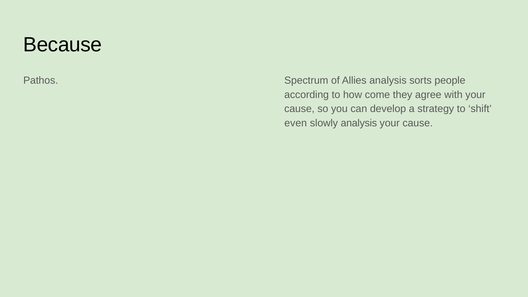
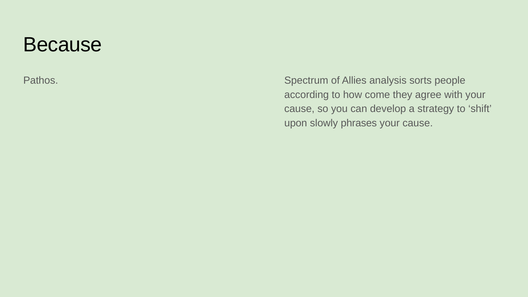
even: even -> upon (296, 123)
slowly analysis: analysis -> phrases (359, 123)
